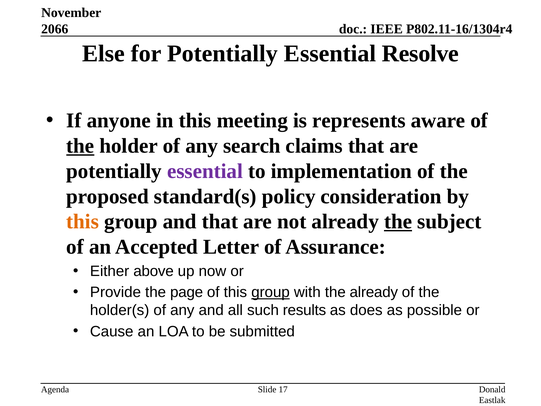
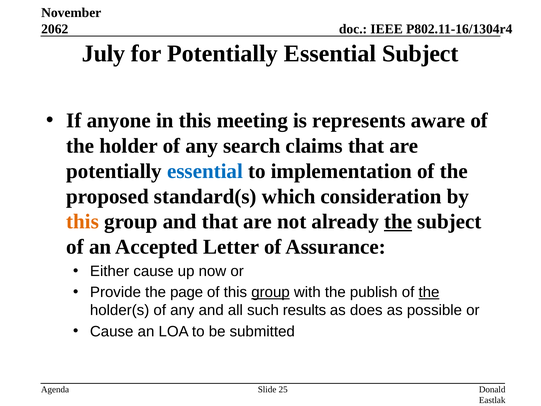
2066: 2066 -> 2062 (55, 29)
Else: Else -> July (104, 54)
Essential Resolve: Resolve -> Subject (420, 54)
the underline: present -> none (80, 146)
essential colour: purple -> blue (205, 171)
policy: policy -> which (289, 196)
Either above: above -> cause (153, 271)
the already: already -> publish (374, 292)
the underline: none -> present (429, 292)
17: 17 -> 25 (283, 389)
